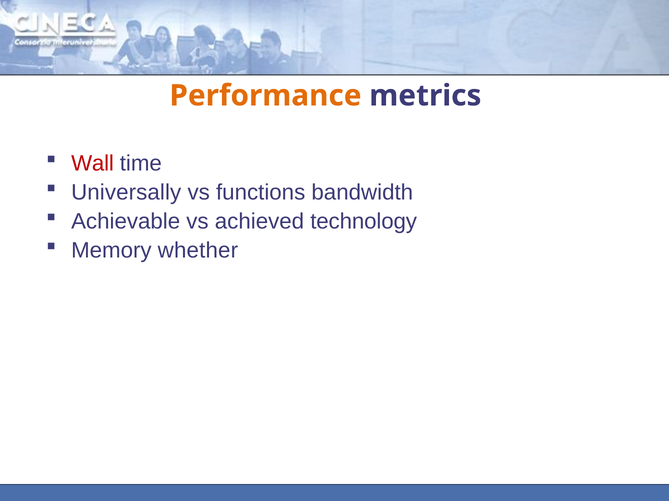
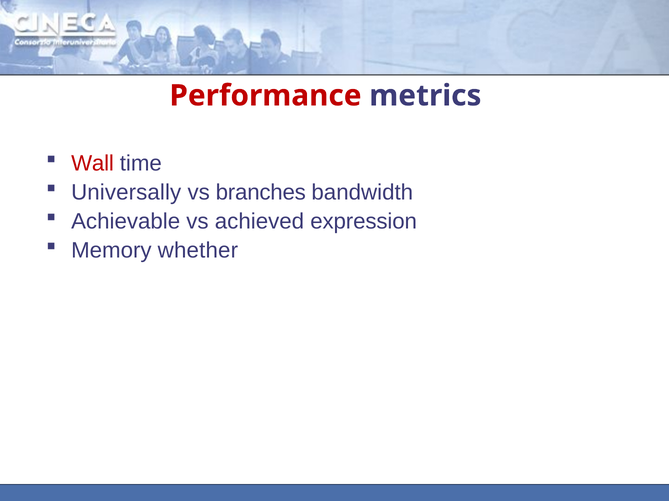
Performance colour: orange -> red (265, 96)
functions: functions -> branches (261, 193)
technology: technology -> expression (364, 222)
